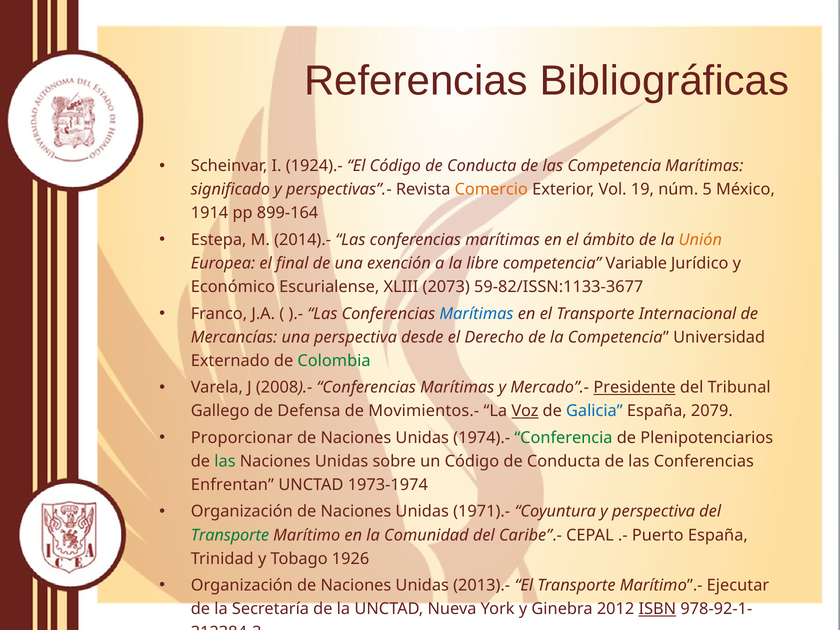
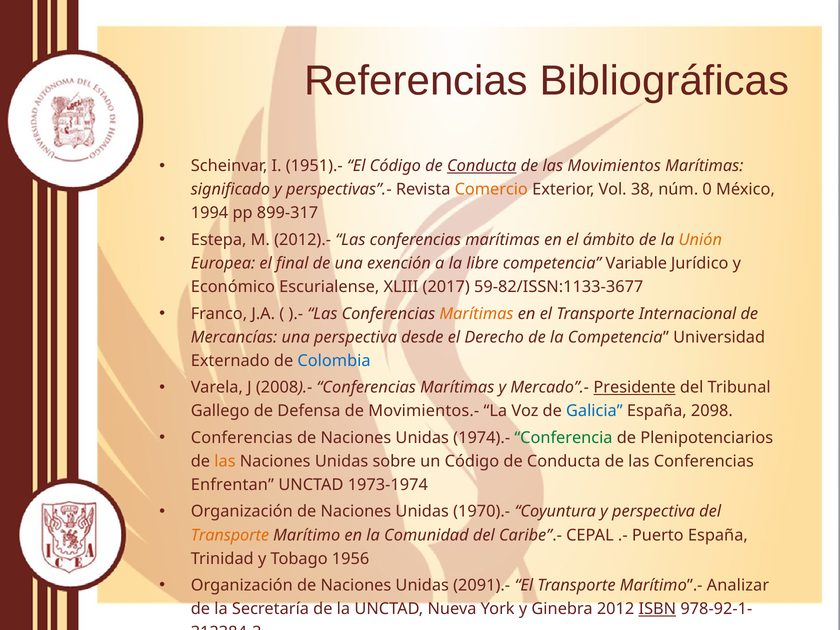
1924).-: 1924).- -> 1951).- (314, 166)
Conducta underline: none -> present (482, 166)
las Competencia: Competencia -> Movimientos (614, 166)
19: 19 -> 38 (642, 190)
5: 5 -> 0 (707, 190)
1914: 1914 -> 1994 (210, 213)
899-164: 899-164 -> 899-317 (288, 213)
2014).-: 2014).- -> 2012).- (303, 240)
2073: 2073 -> 2017 (446, 287)
Marítimas colour: blue -> orange (477, 314)
Colombia colour: green -> blue (334, 361)
Voz underline: present -> none (525, 411)
2079: 2079 -> 2098 (712, 411)
Proporcionar: Proporcionar -> Conferencias (242, 438)
las colour: green -> orange (225, 461)
1971).-: 1971).- -> 1970).- (482, 512)
Transporte colour: green -> orange (230, 535)
1926: 1926 -> 1956 (351, 559)
2013).-: 2013).- -> 2091).- (482, 585)
Ejecutar: Ejecutar -> Analizar (738, 585)
